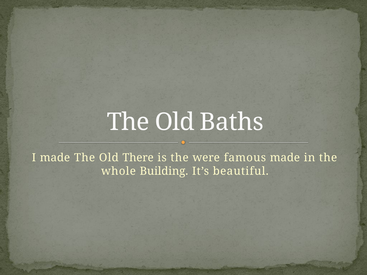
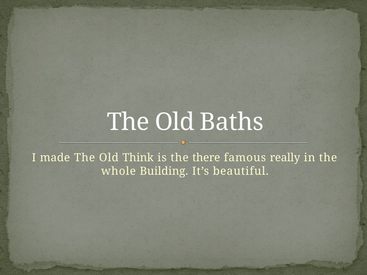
There: There -> Think (138, 158)
were: were -> there (206, 158)
famous made: made -> really (285, 158)
